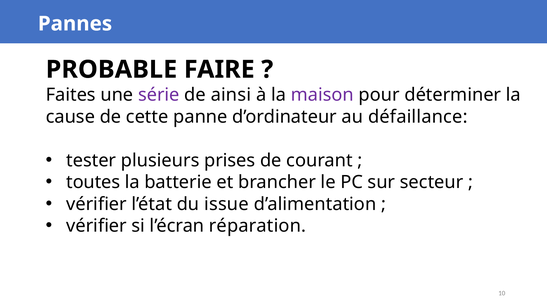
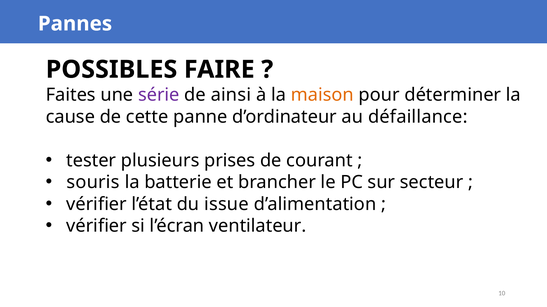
PROBABLE: PROBABLE -> POSSIBLES (112, 70)
maison colour: purple -> orange (322, 95)
toutes: toutes -> souris (93, 183)
réparation: réparation -> ventilateur (258, 226)
